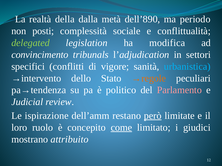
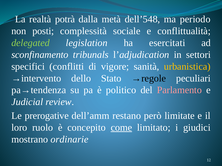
della: della -> potrà (65, 19)
dell’890: dell’890 -> dell’548 (142, 19)
modifica: modifica -> esercitati (167, 43)
convincimento: convincimento -> sconfinamento (40, 55)
urbanistica colour: light blue -> yellow (187, 67)
→regole colour: orange -> black (149, 78)
ispirazione: ispirazione -> prerogative (47, 116)
però underline: present -> none (153, 116)
attribuito: attribuito -> ordinarie (70, 140)
